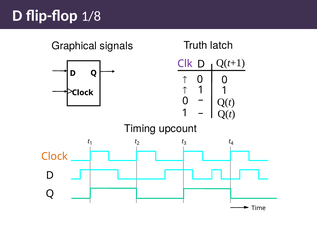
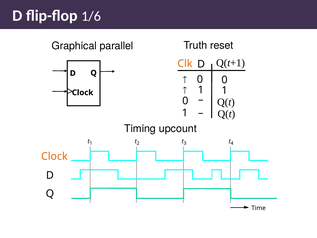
1/8: 1/8 -> 1/6 (91, 16)
latch: latch -> reset (222, 45)
signals: signals -> parallel (116, 46)
Clk colour: purple -> orange (185, 64)
